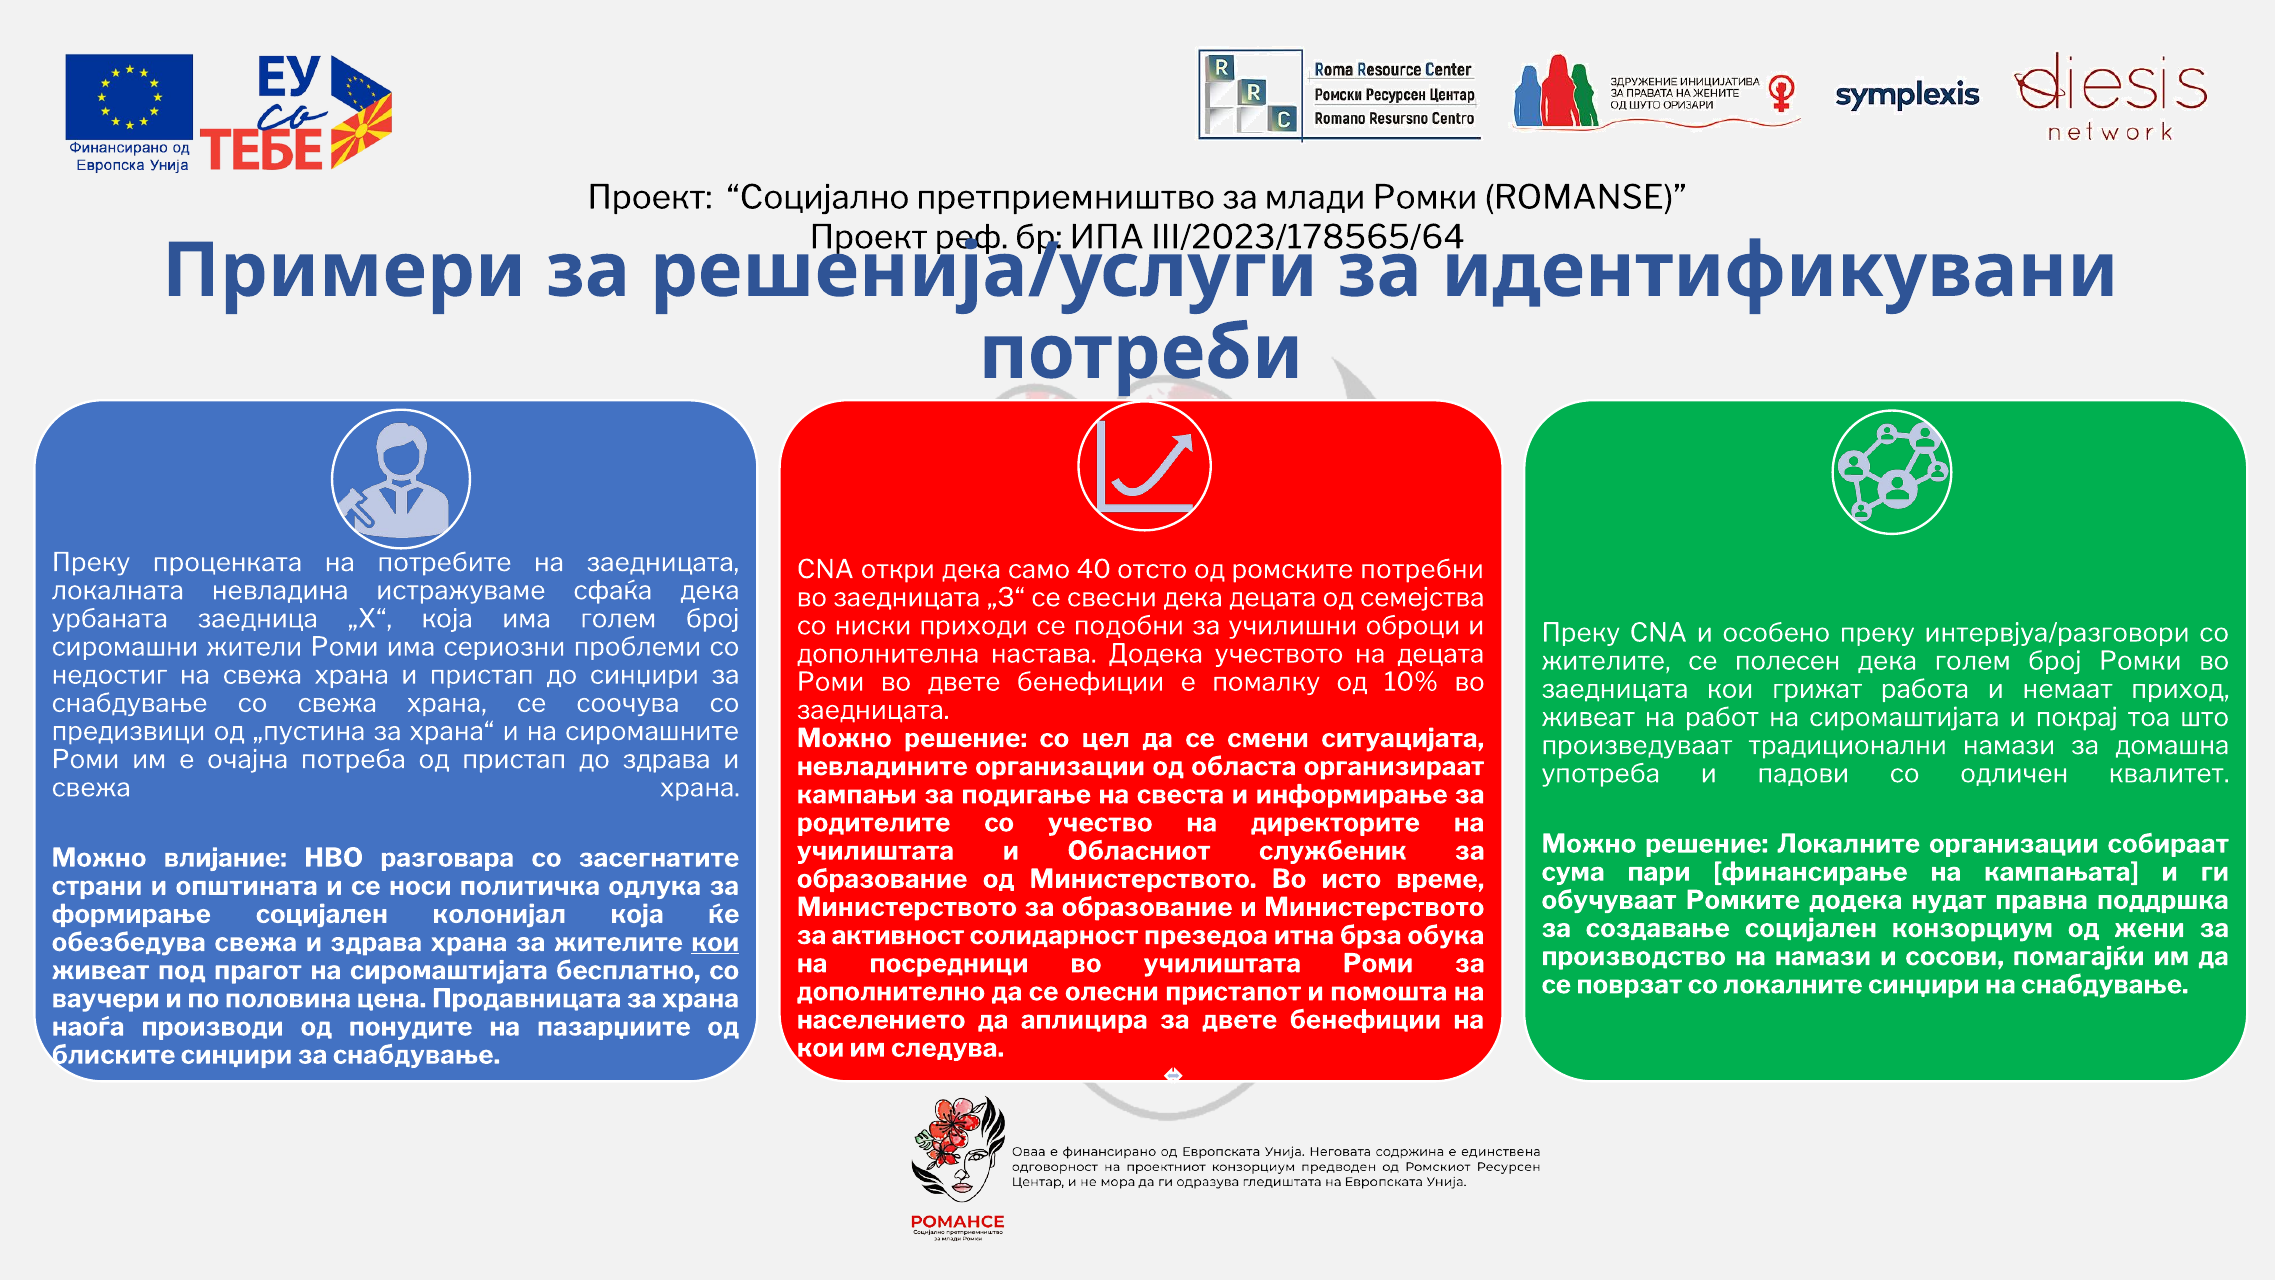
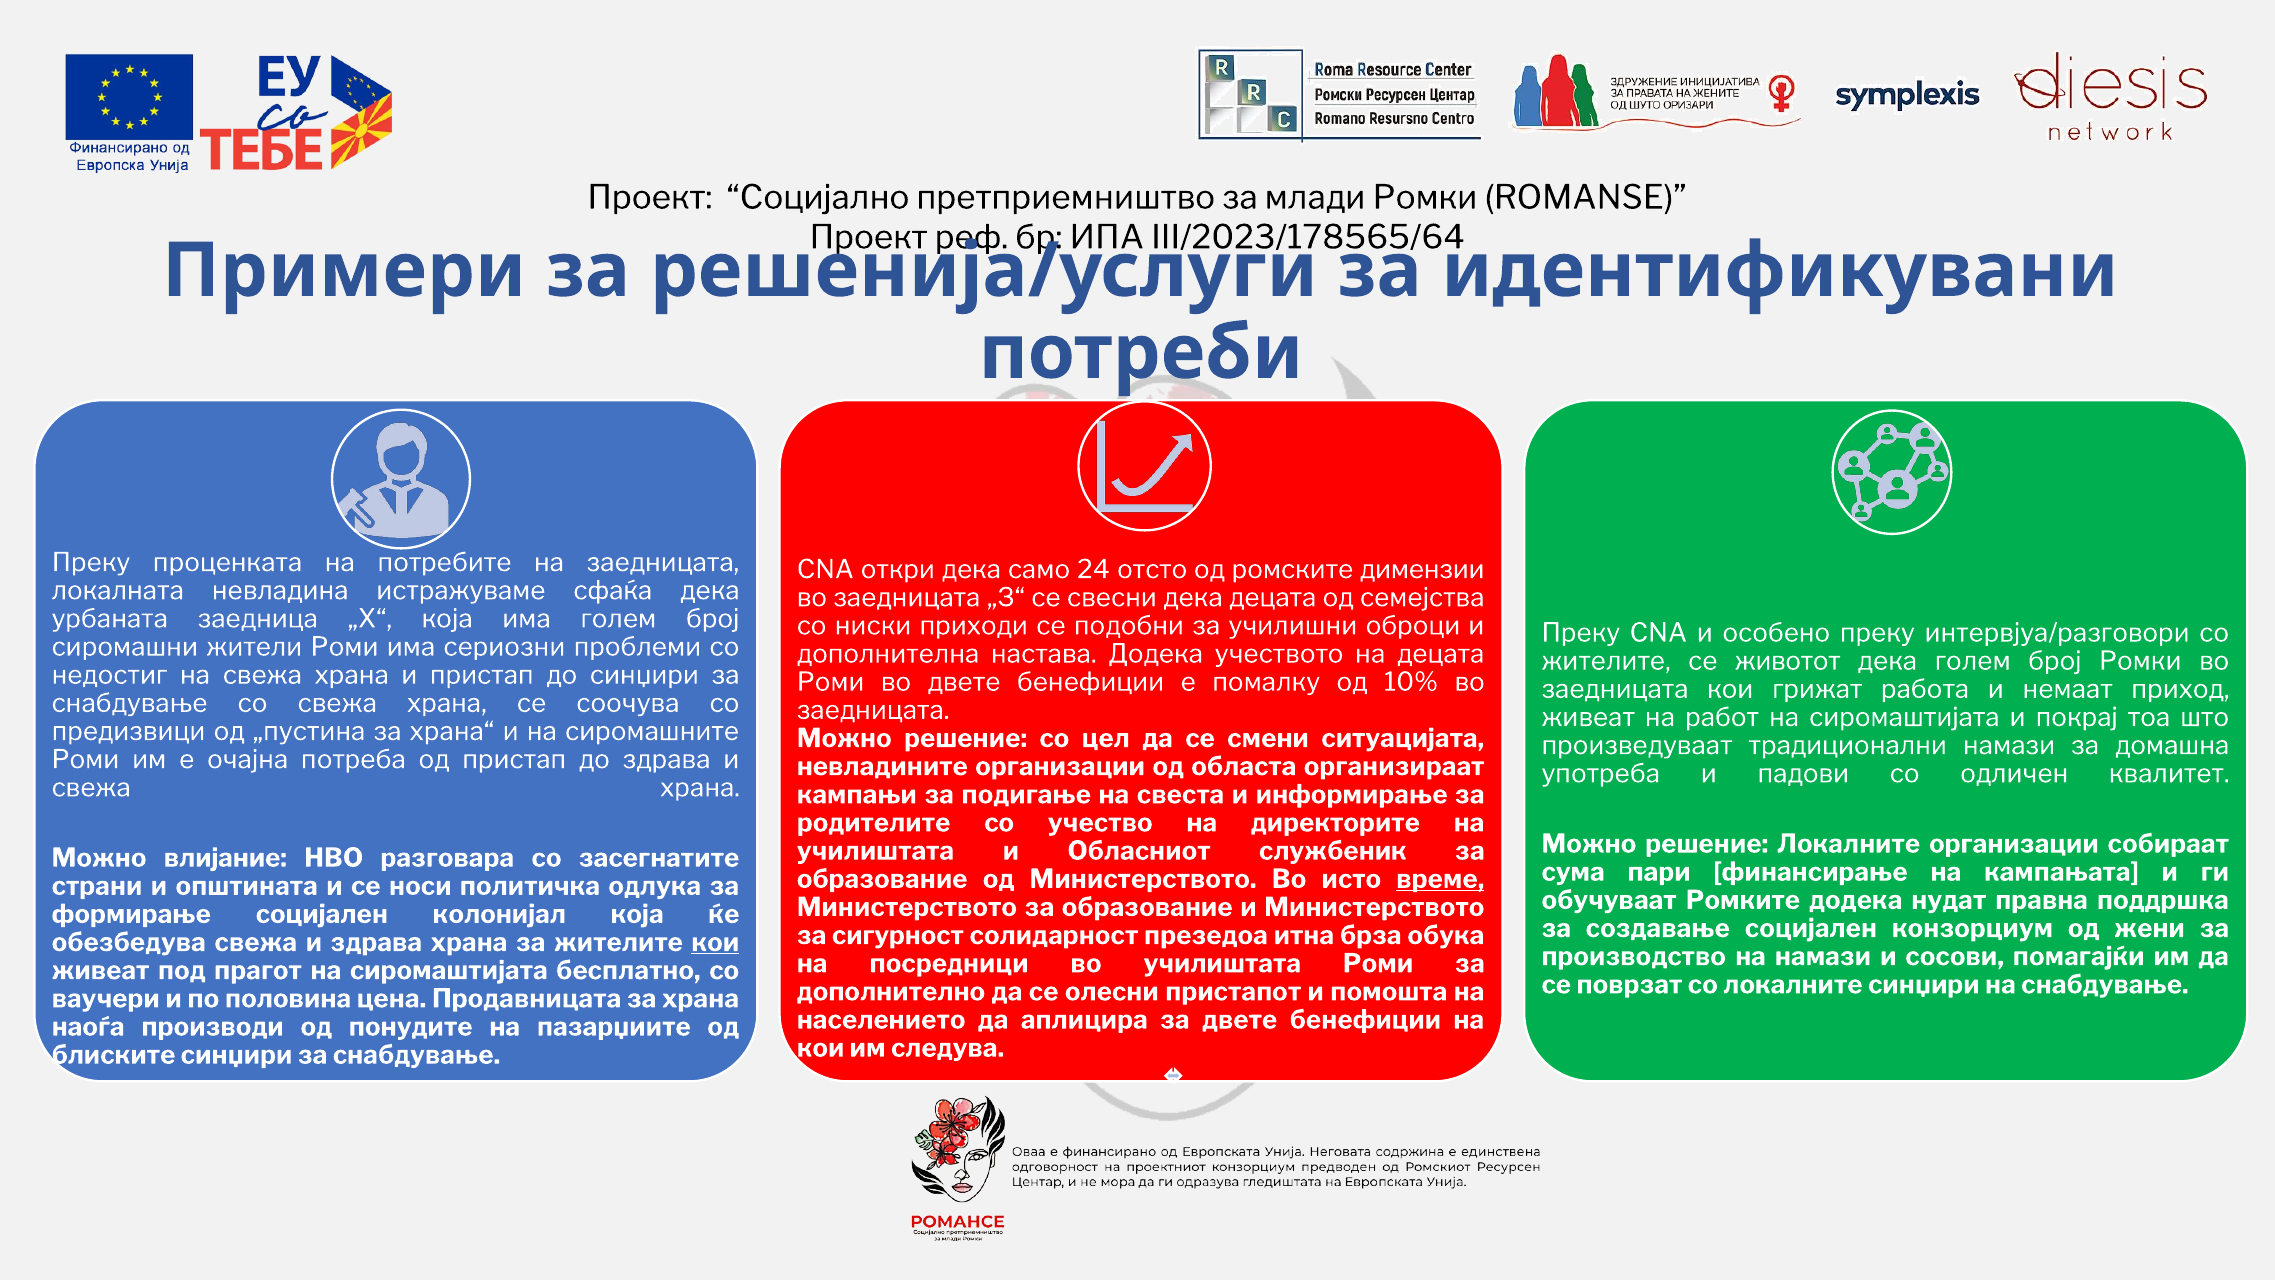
40: 40 -> 24 (1093, 569)
потребни: потребни -> димензии (1422, 569)
полесен: полесен -> животот (1788, 661)
време underline: none -> present (1440, 879)
активност: активност -> сигурност (898, 935)
